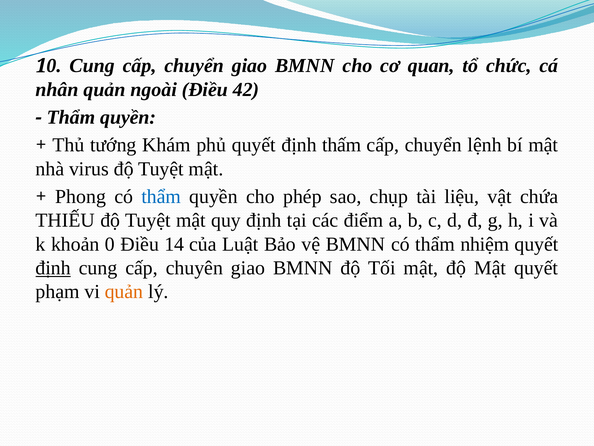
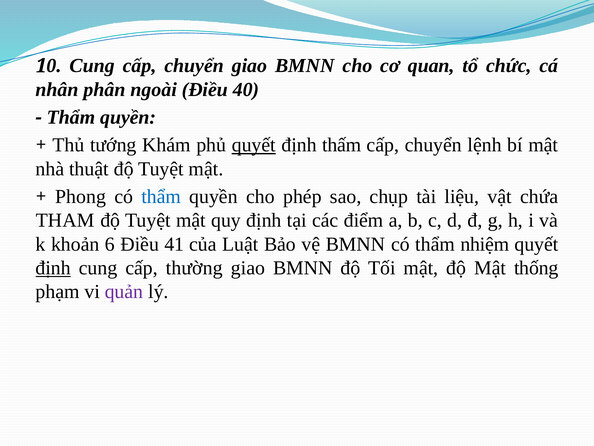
nhân quản: quản -> phân (104, 89)
42: 42 -> 40 (246, 89)
quyết underline: none -> present (254, 145)
virus: virus -> thuật (89, 169)
THIẾU: THIẾU -> THAM (65, 220)
khoản 0: 0 -> 6 (110, 244)
14: 14 -> 41 (174, 244)
chuyên: chuyên -> thường (194, 268)
Mật quyết: quyết -> thống (536, 268)
quản colour: orange -> purple (124, 291)
